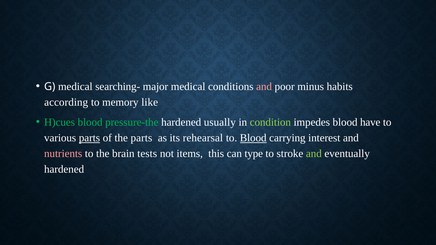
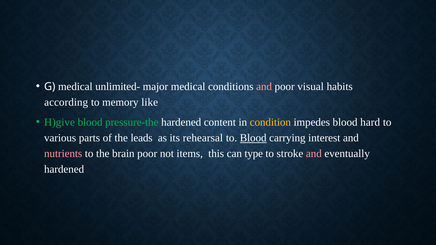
searching-: searching- -> unlimited- (118, 87)
minus: minus -> visual (311, 87)
H)cues: H)cues -> H)give (59, 122)
usually: usually -> content (220, 122)
condition colour: light green -> yellow (270, 122)
have: have -> hard (370, 122)
parts underline: present -> none (89, 138)
the parts: parts -> leads (142, 138)
brain tests: tests -> poor (147, 154)
and colour: light green -> pink (314, 154)
